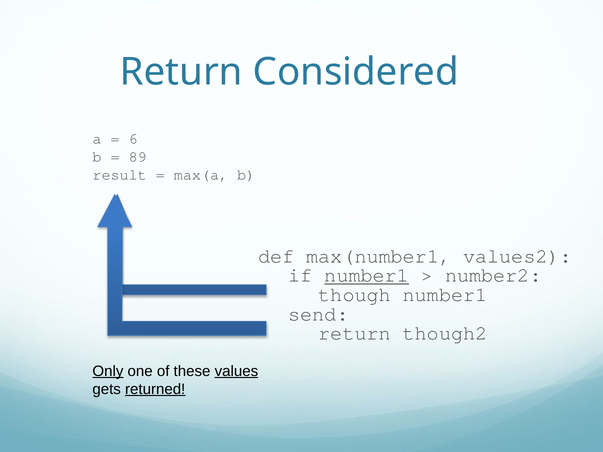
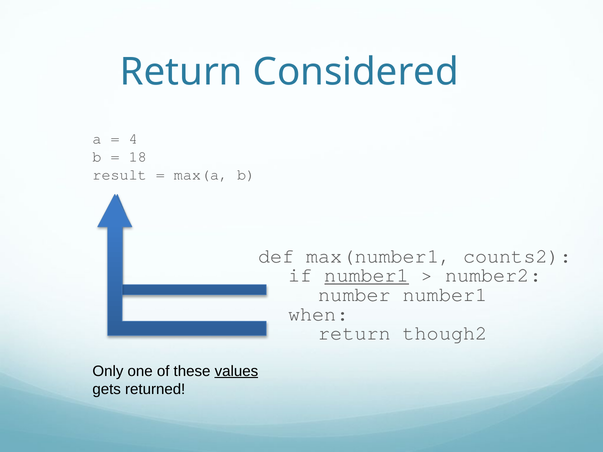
6: 6 -> 4 (133, 139)
89: 89 -> 18 (138, 157)
values2: values2 -> counts2 (517, 256)
though: though -> number (355, 295)
send: send -> when (318, 314)
Only underline: present -> none (108, 371)
returned underline: present -> none (155, 389)
